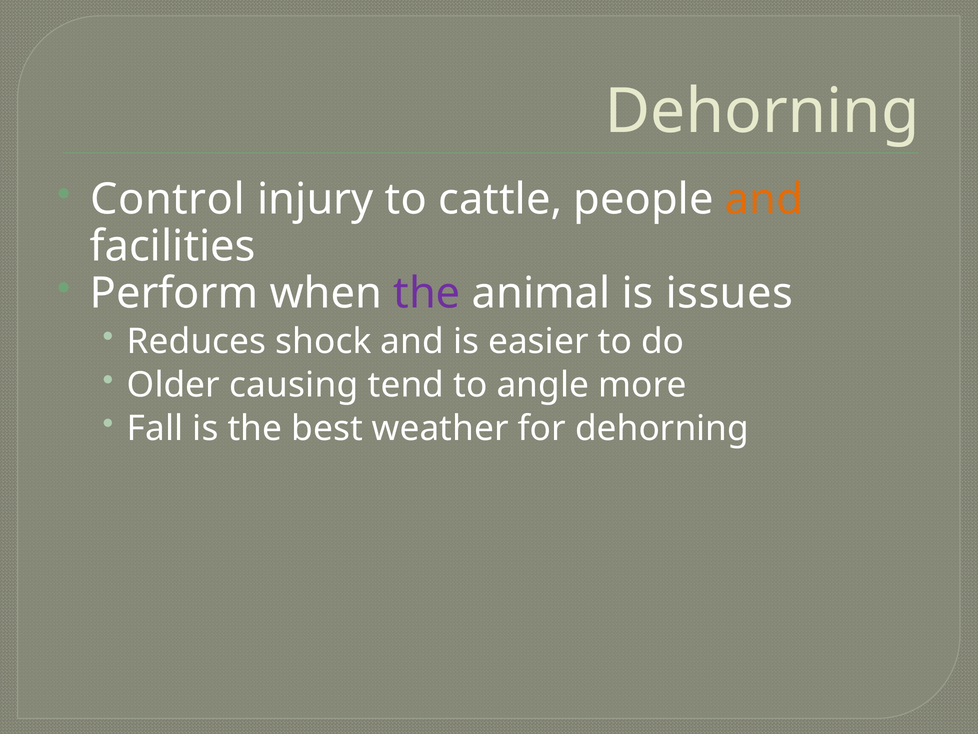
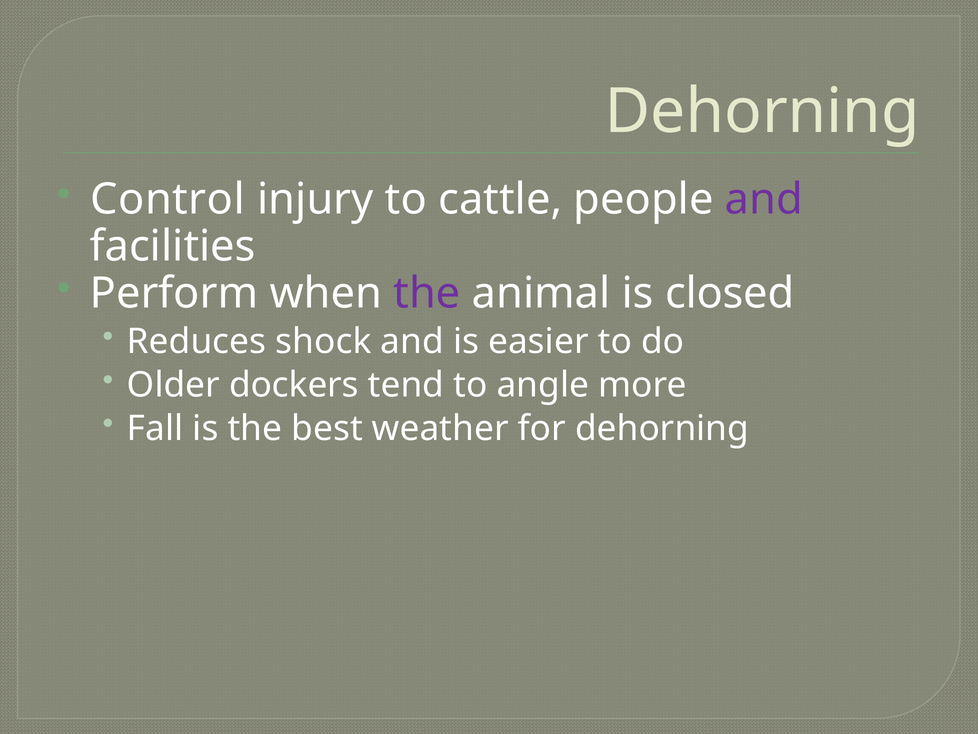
and colour: orange -> purple (764, 199)
issues: issues -> closed (730, 293)
causing: causing -> dockers (294, 385)
